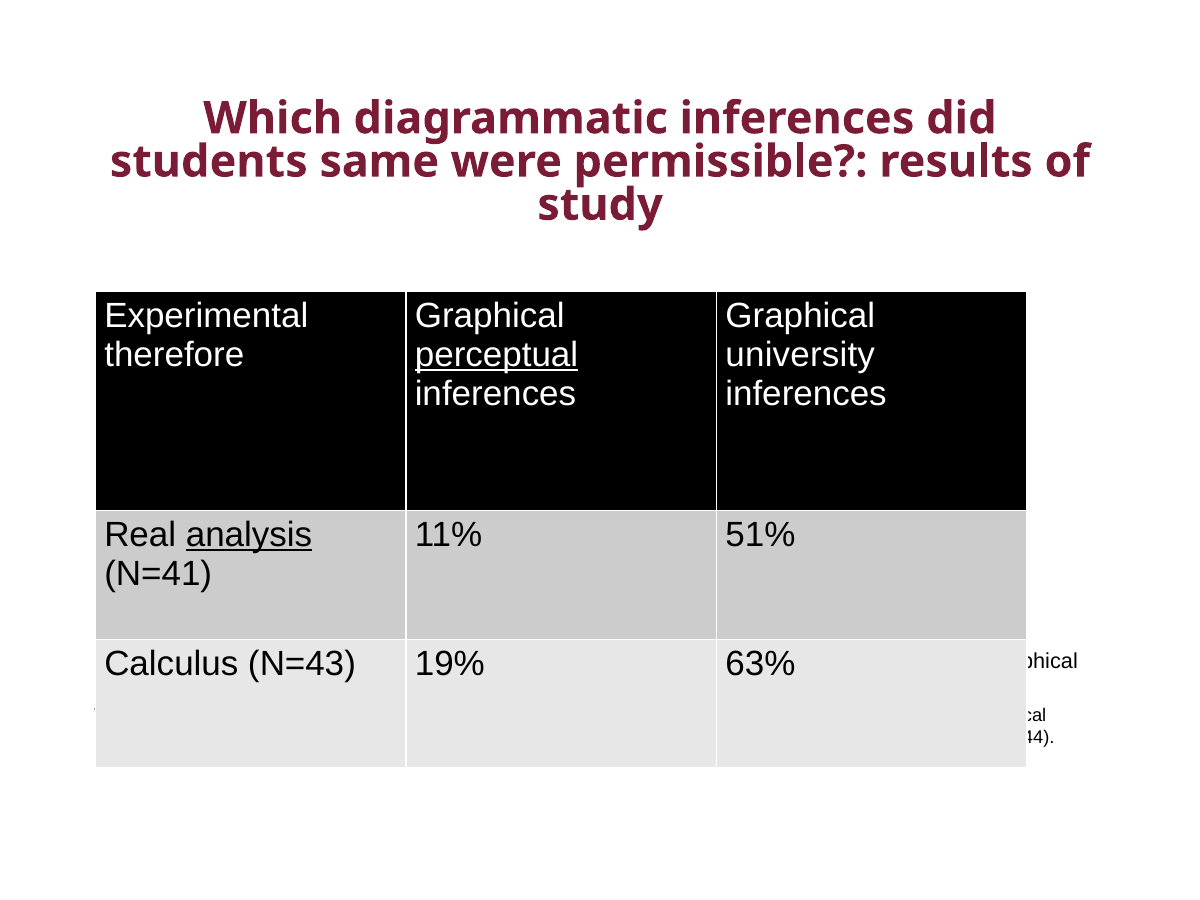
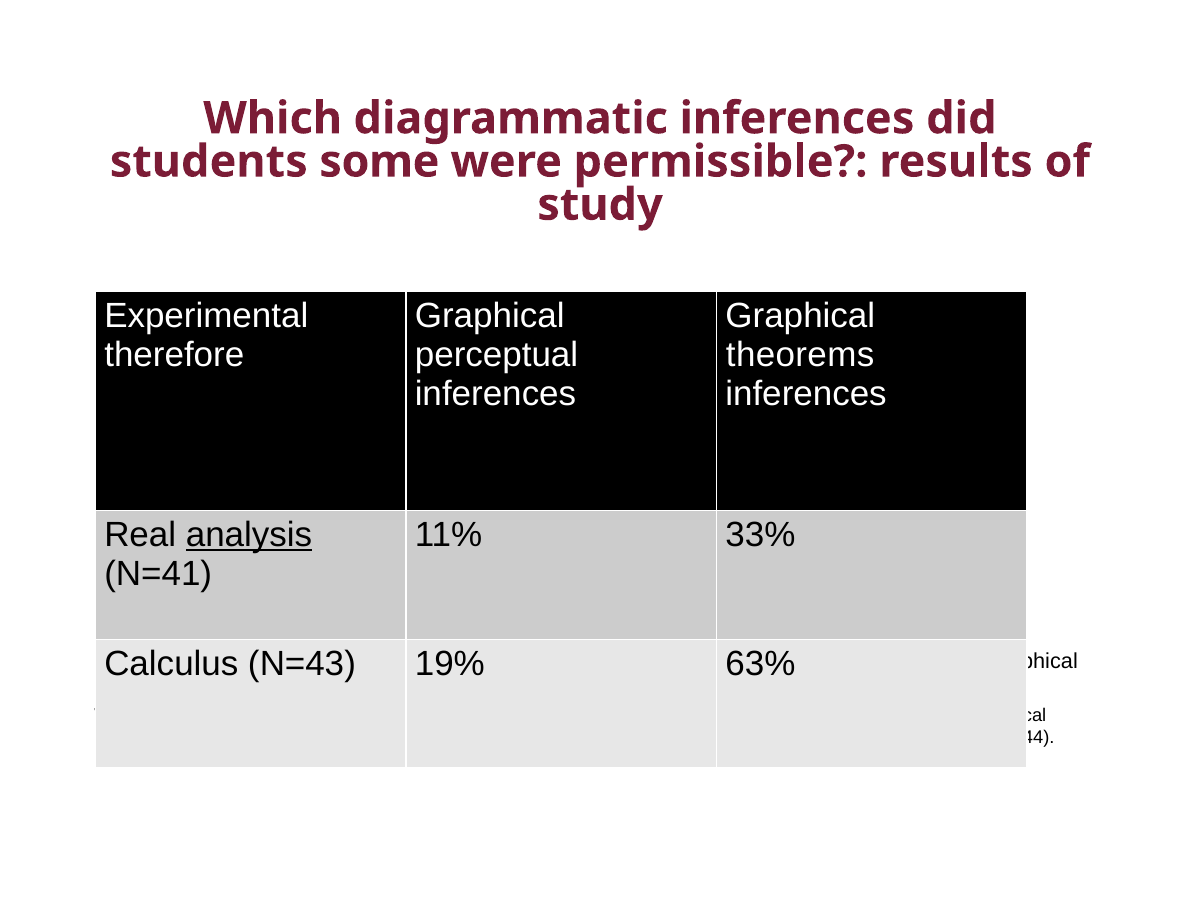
same: same -> some (379, 162)
perceptual underline: present -> none (497, 355)
university: university -> theorems (800, 355)
51%: 51% -> 33% (760, 535)
